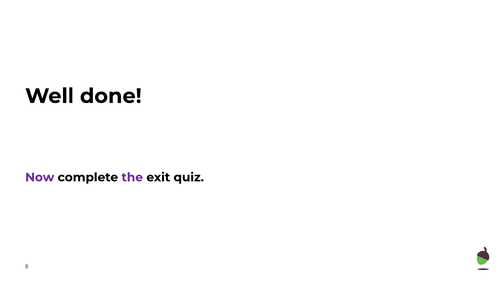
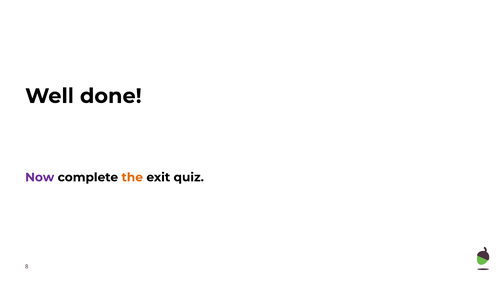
the colour: purple -> orange (132, 177)
